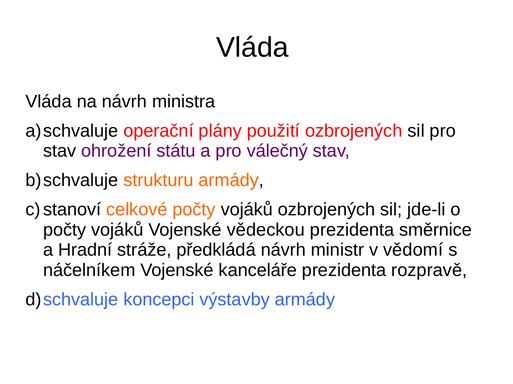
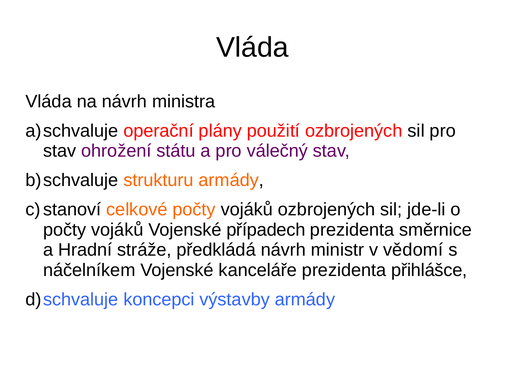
vědeckou: vědeckou -> případech (266, 230)
rozpravě: rozpravě -> přihlášce (429, 271)
